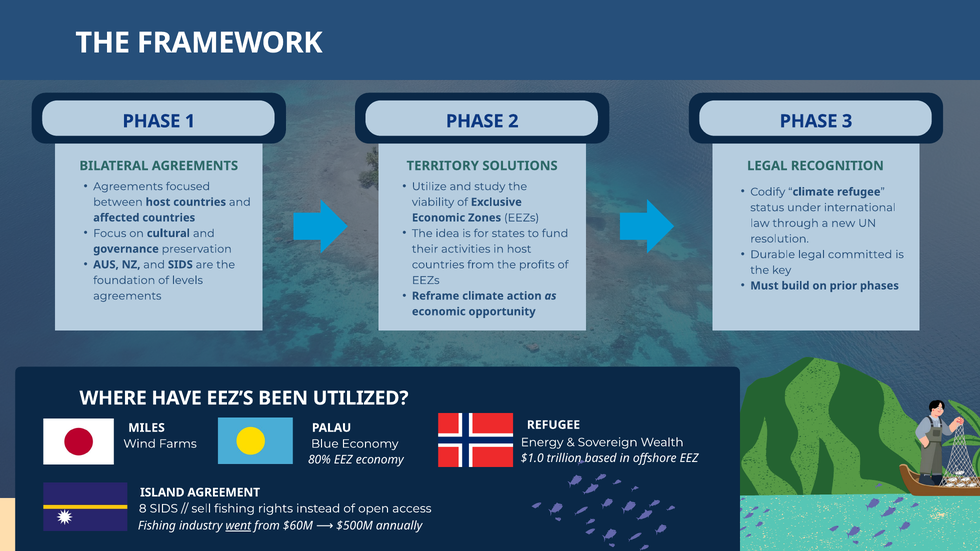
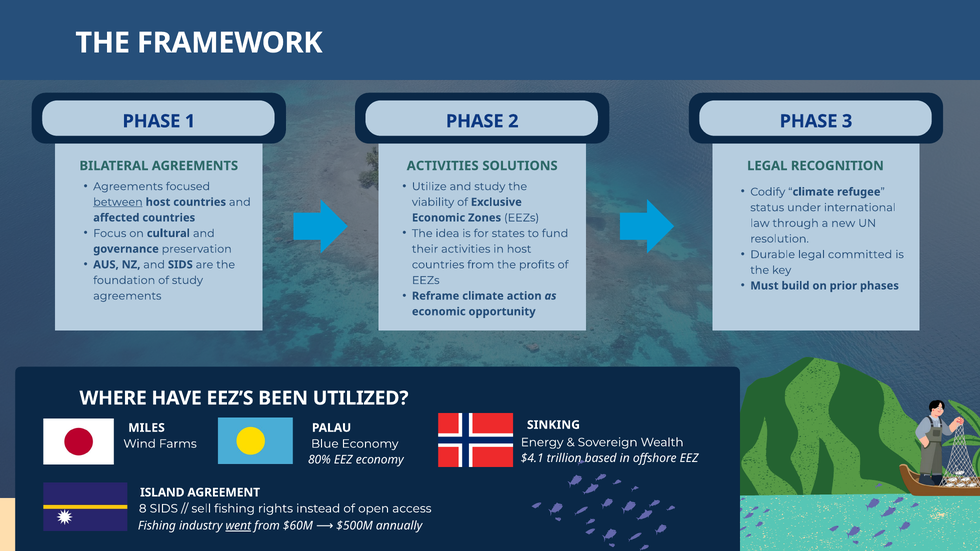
TERRITORY: TERRITORY -> ACTIVITIES (443, 166)
between underline: none -> present (118, 202)
of levels: levels -> study (187, 280)
REFUGEE: REFUGEE -> SINKING (553, 425)
$1.0: $1.0 -> $4.1 (532, 458)
